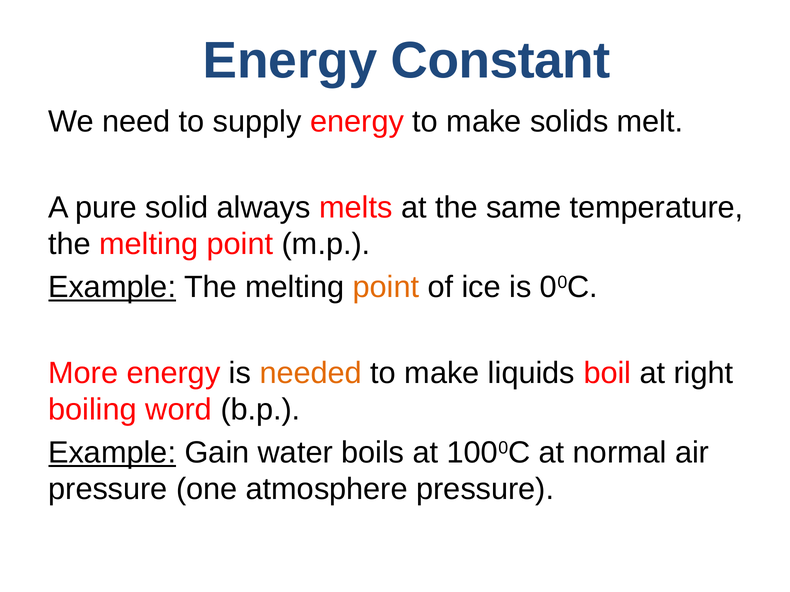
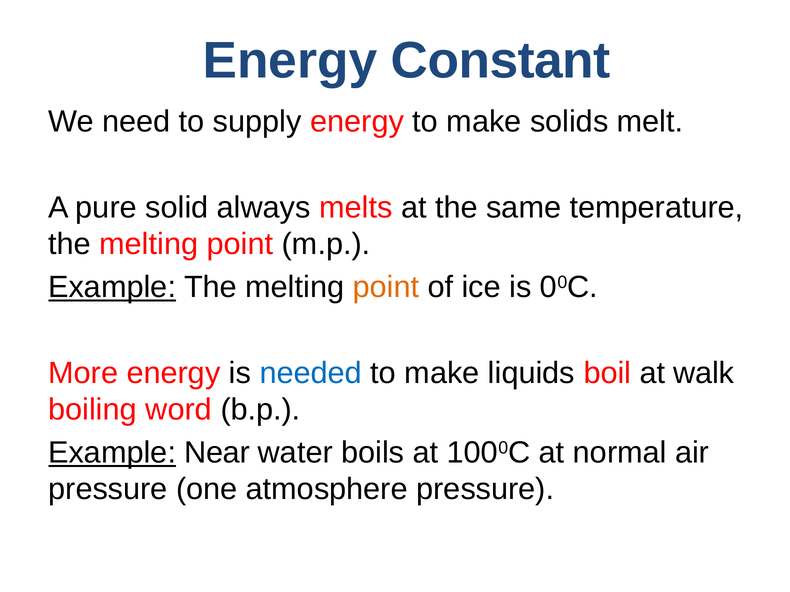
needed colour: orange -> blue (311, 373)
right: right -> walk (704, 373)
Gain: Gain -> Near (217, 453)
